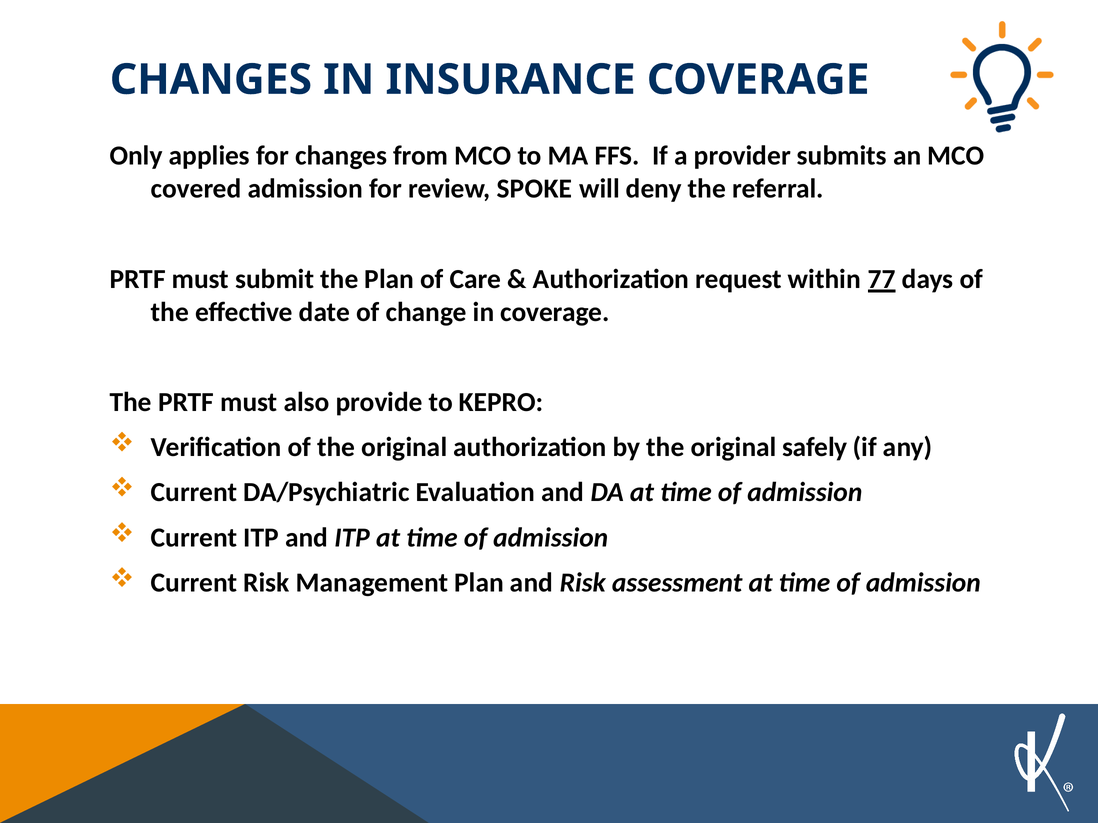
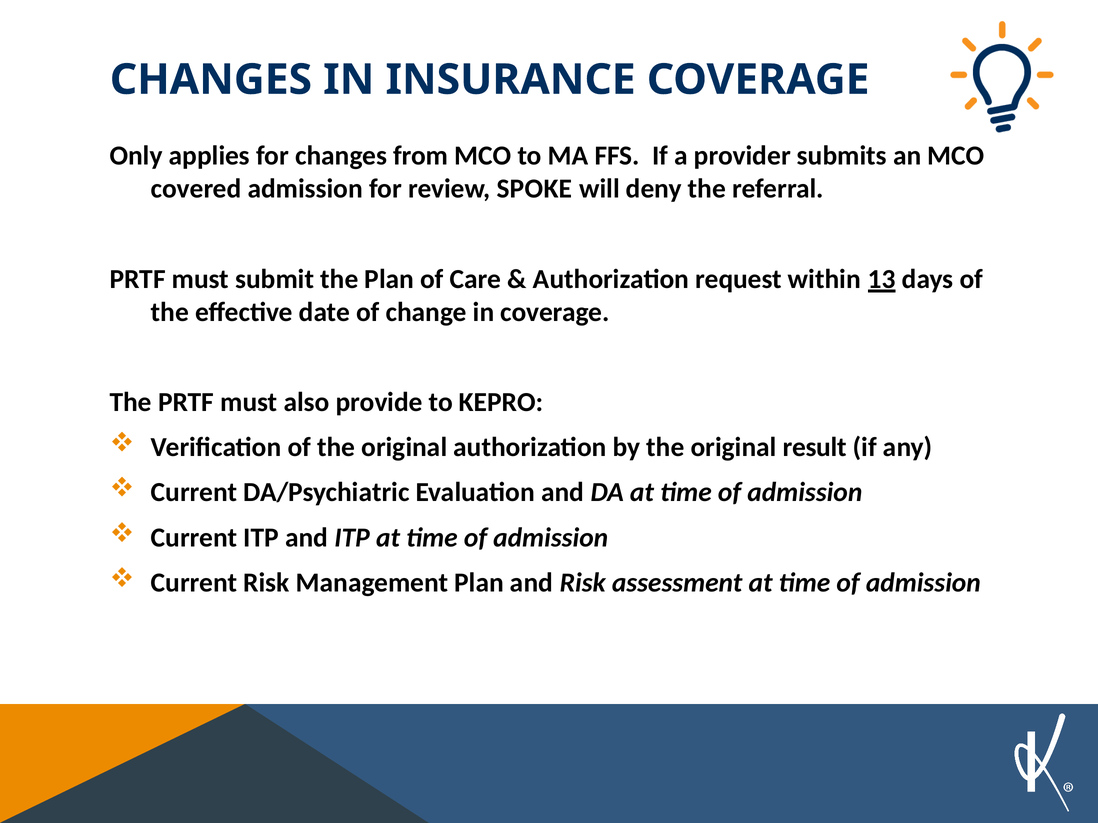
77: 77 -> 13 (882, 279)
safely: safely -> result (815, 448)
